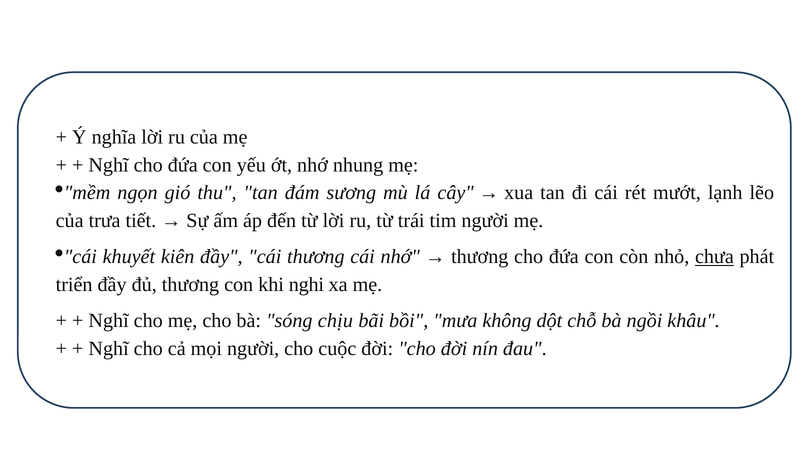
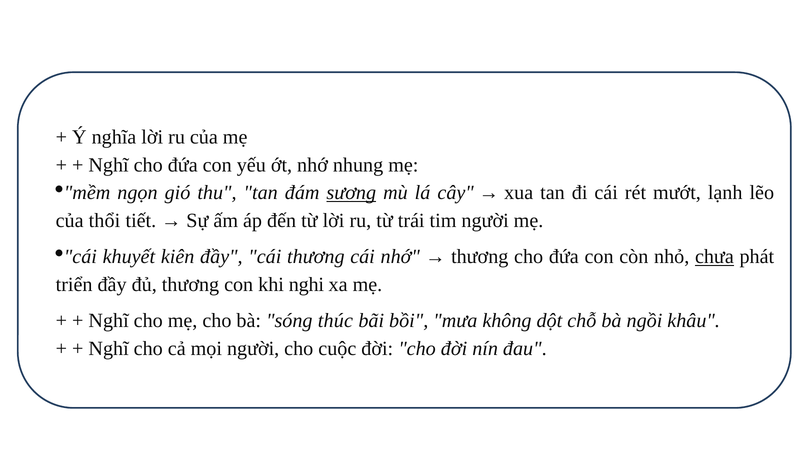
sương underline: none -> present (351, 193)
trưa: trưa -> thổi (104, 221)
chịu: chịu -> thúc (335, 321)
